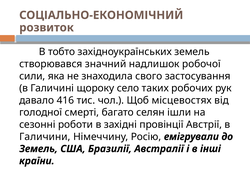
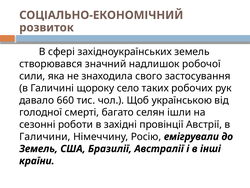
тобто: тобто -> сфері (61, 52)
416: 416 -> 660 (65, 100)
місцевостях: місцевостях -> українською (182, 100)
